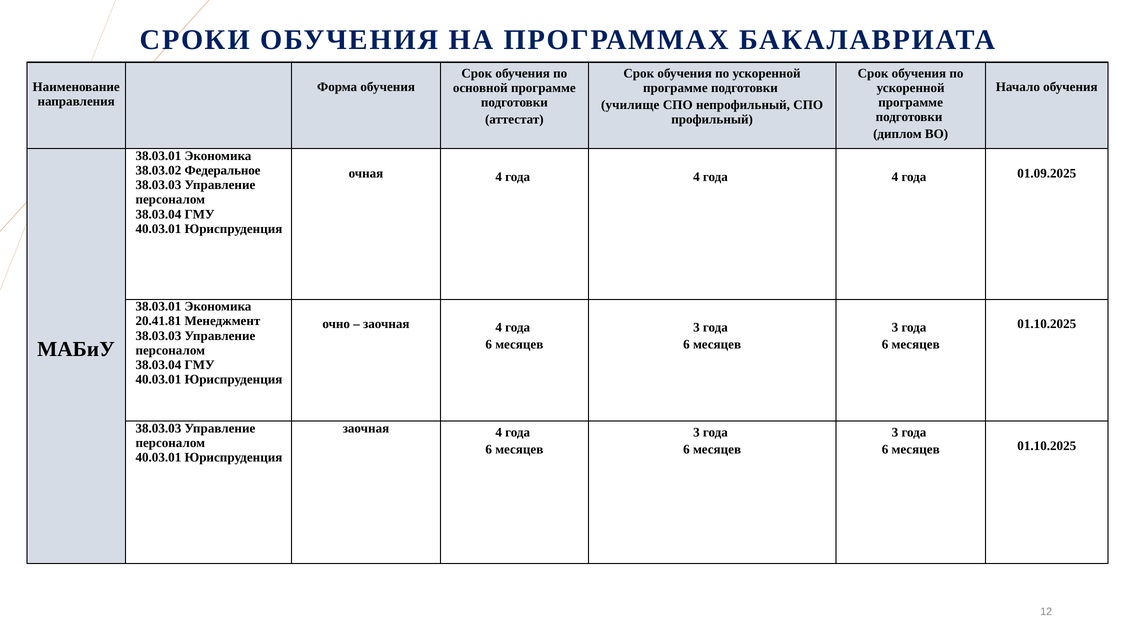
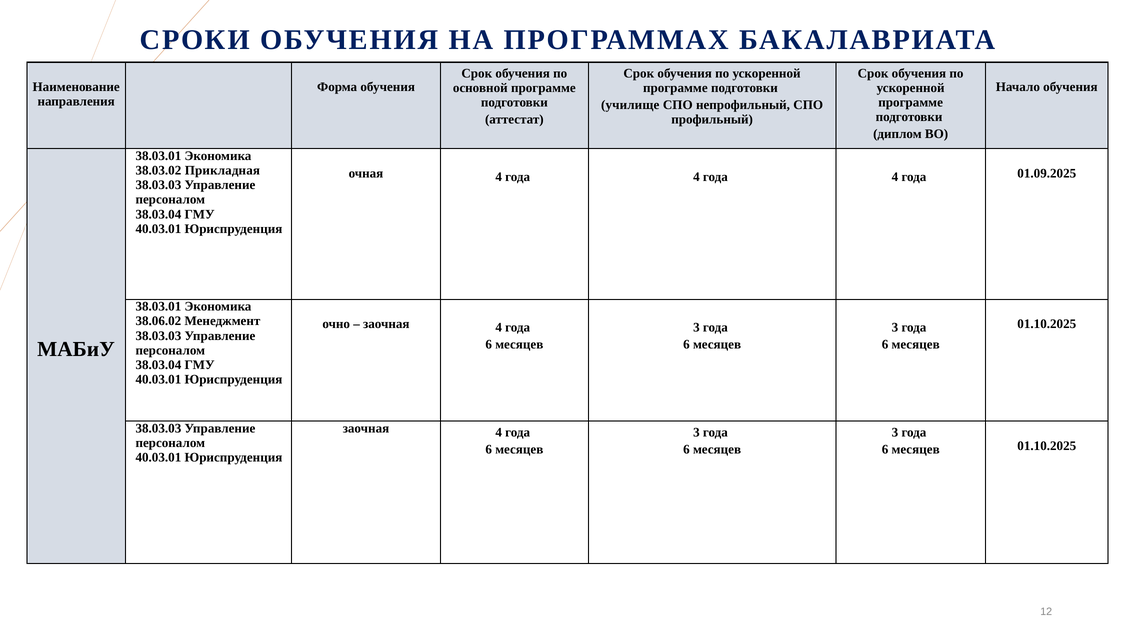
Федеральное: Федеральное -> Прикладная (222, 171)
20.41.81: 20.41.81 -> 38.06.02 (158, 321)
